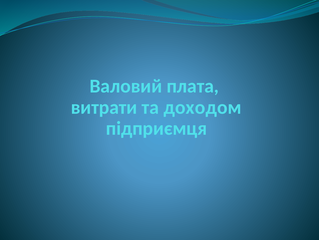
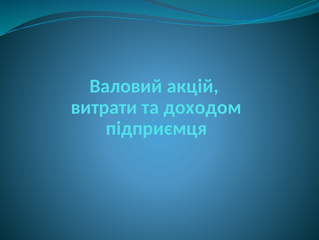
плата: плата -> акцій (193, 86)
